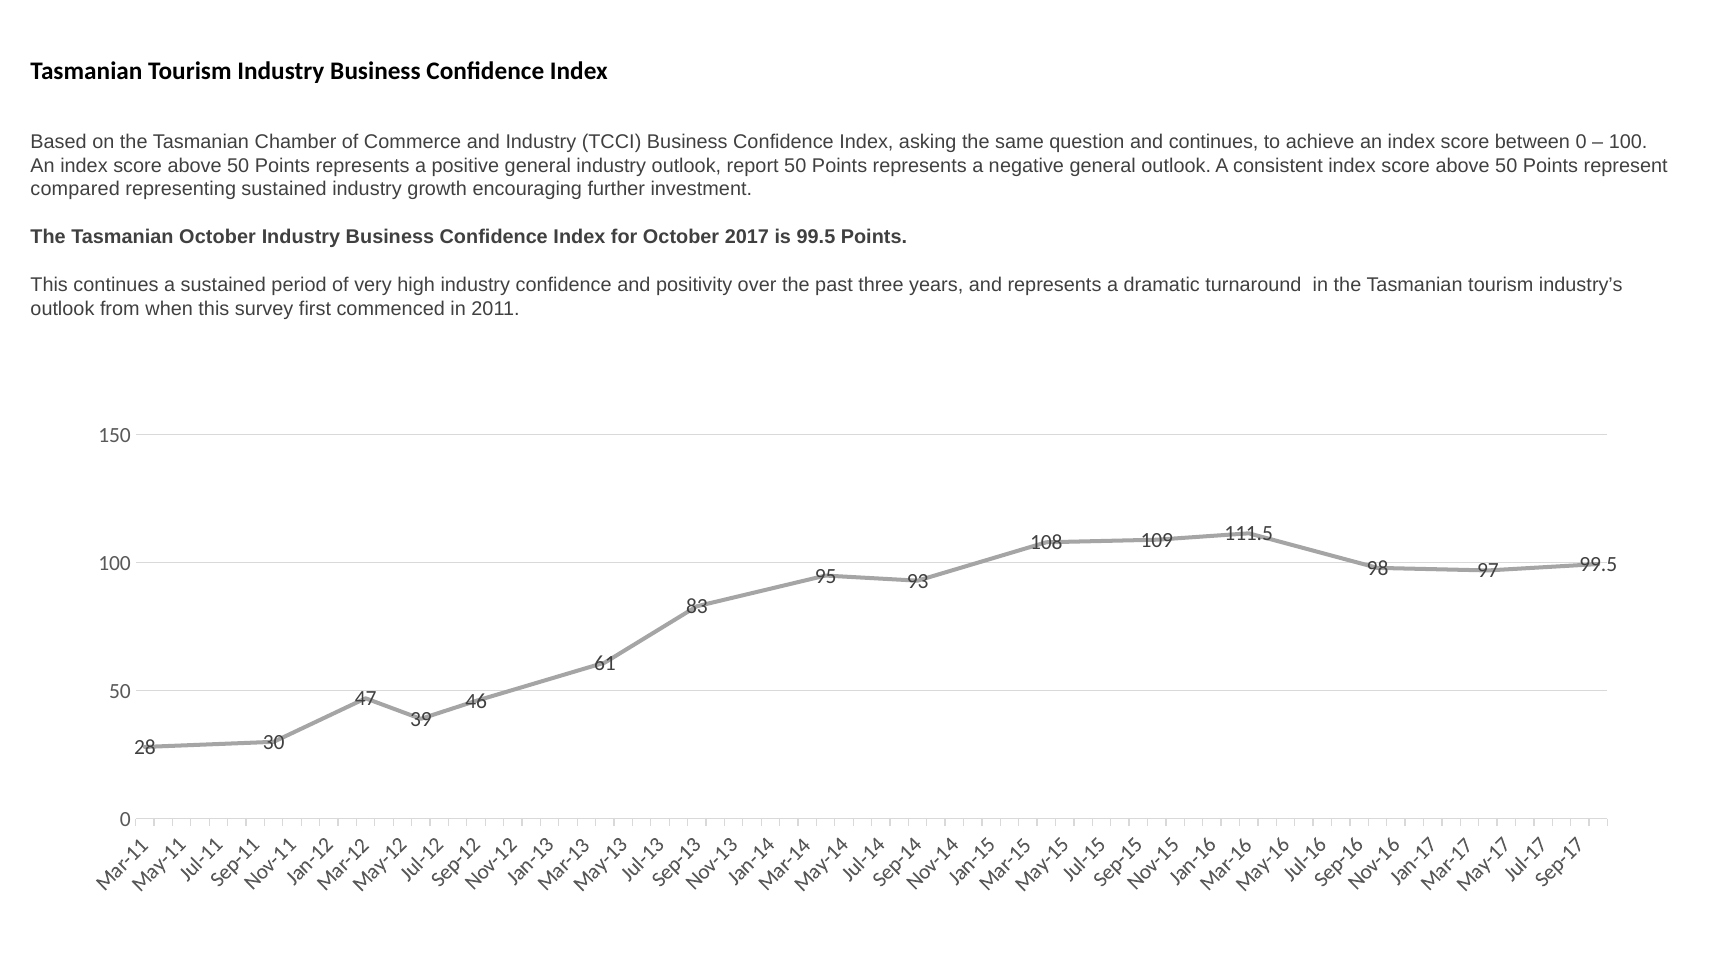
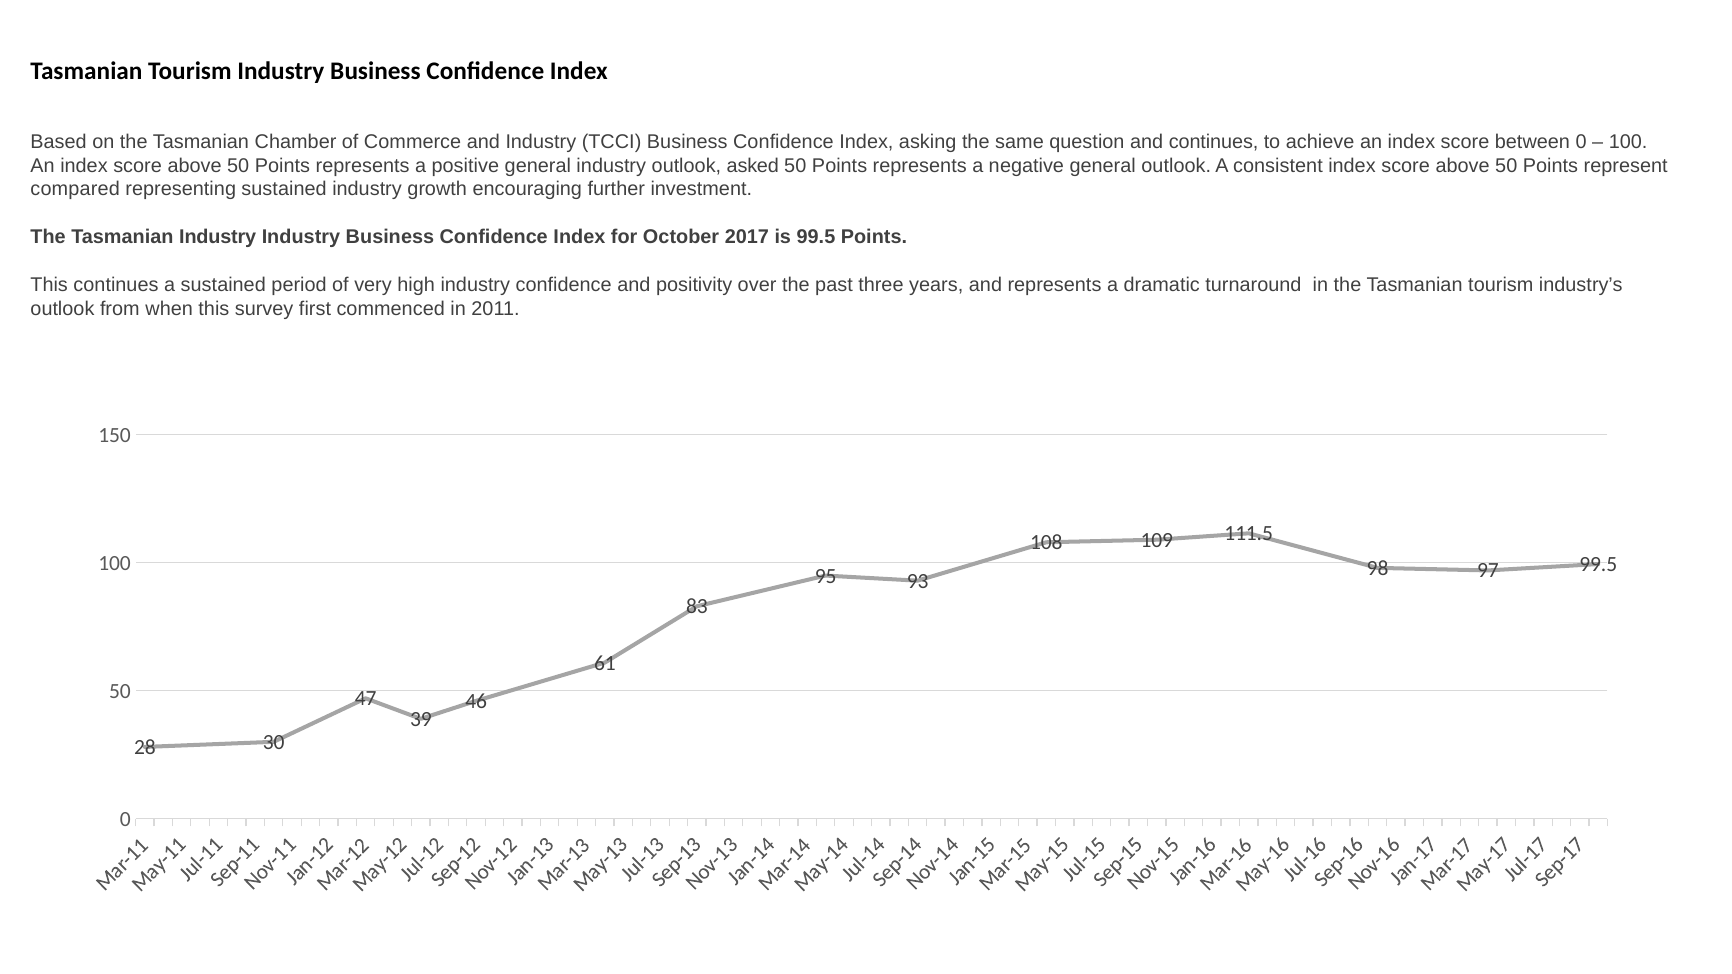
report: report -> asked (753, 166)
Tasmanian October: October -> Industry (218, 237)
